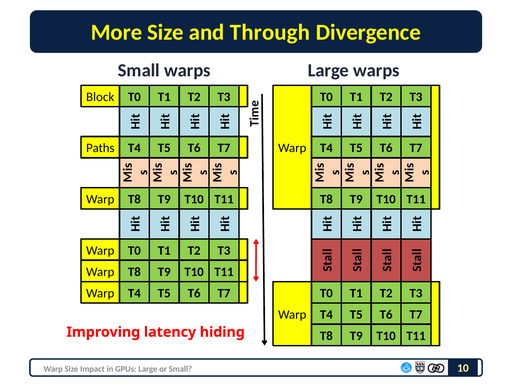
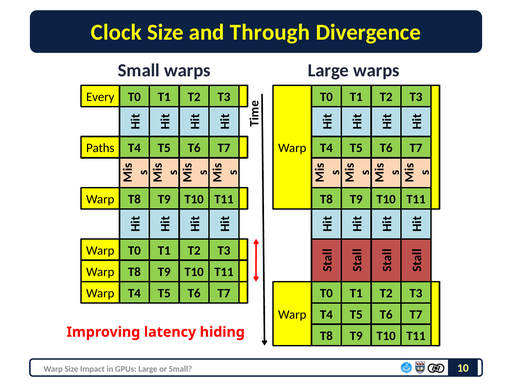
More: More -> Clock (116, 32)
Block: Block -> Every (100, 97)
